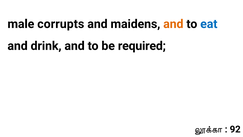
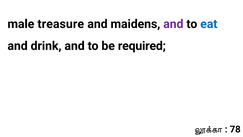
corrupts: corrupts -> treasure (61, 24)
and colour: orange -> purple (173, 24)
92: 92 -> 78 (235, 129)
